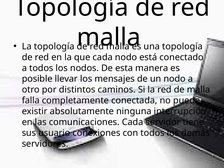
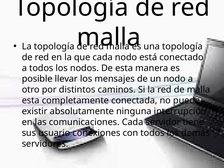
falla: falla -> esta (31, 101)
